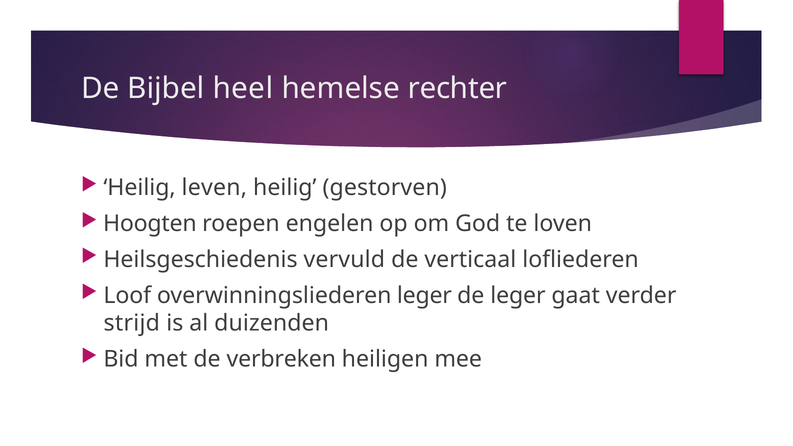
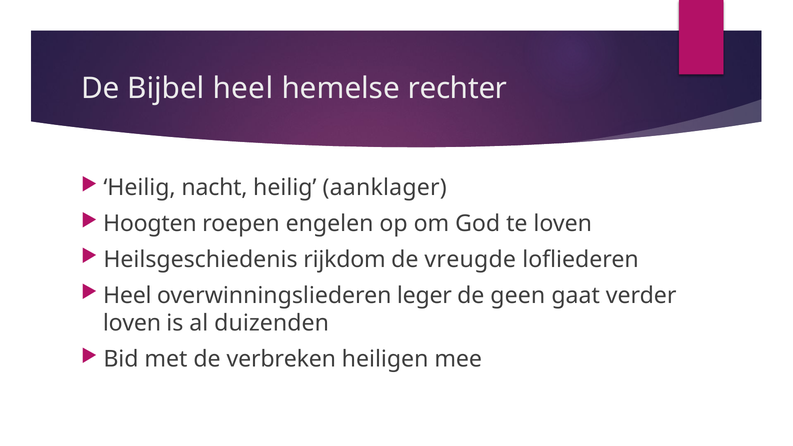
leven: leven -> nacht (215, 188)
gestorven: gestorven -> aanklager (385, 188)
vervuld: vervuld -> rijkdom (345, 260)
verticaal: verticaal -> vreugde (470, 260)
Loof: Loof -> Heel (127, 296)
de leger: leger -> geen (518, 296)
strijd: strijd -> loven (132, 323)
